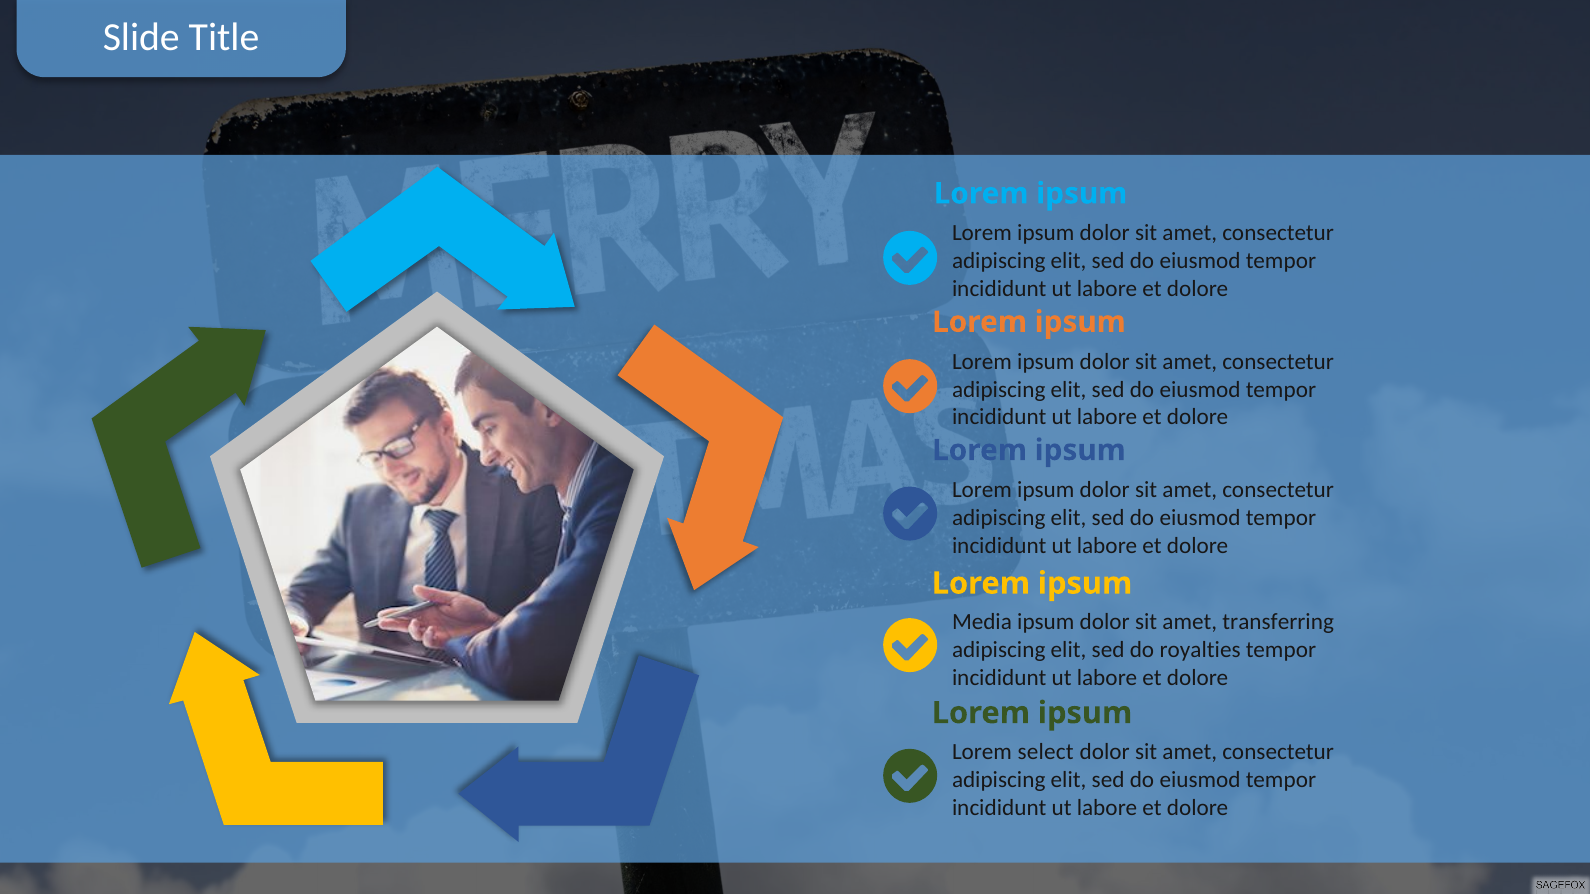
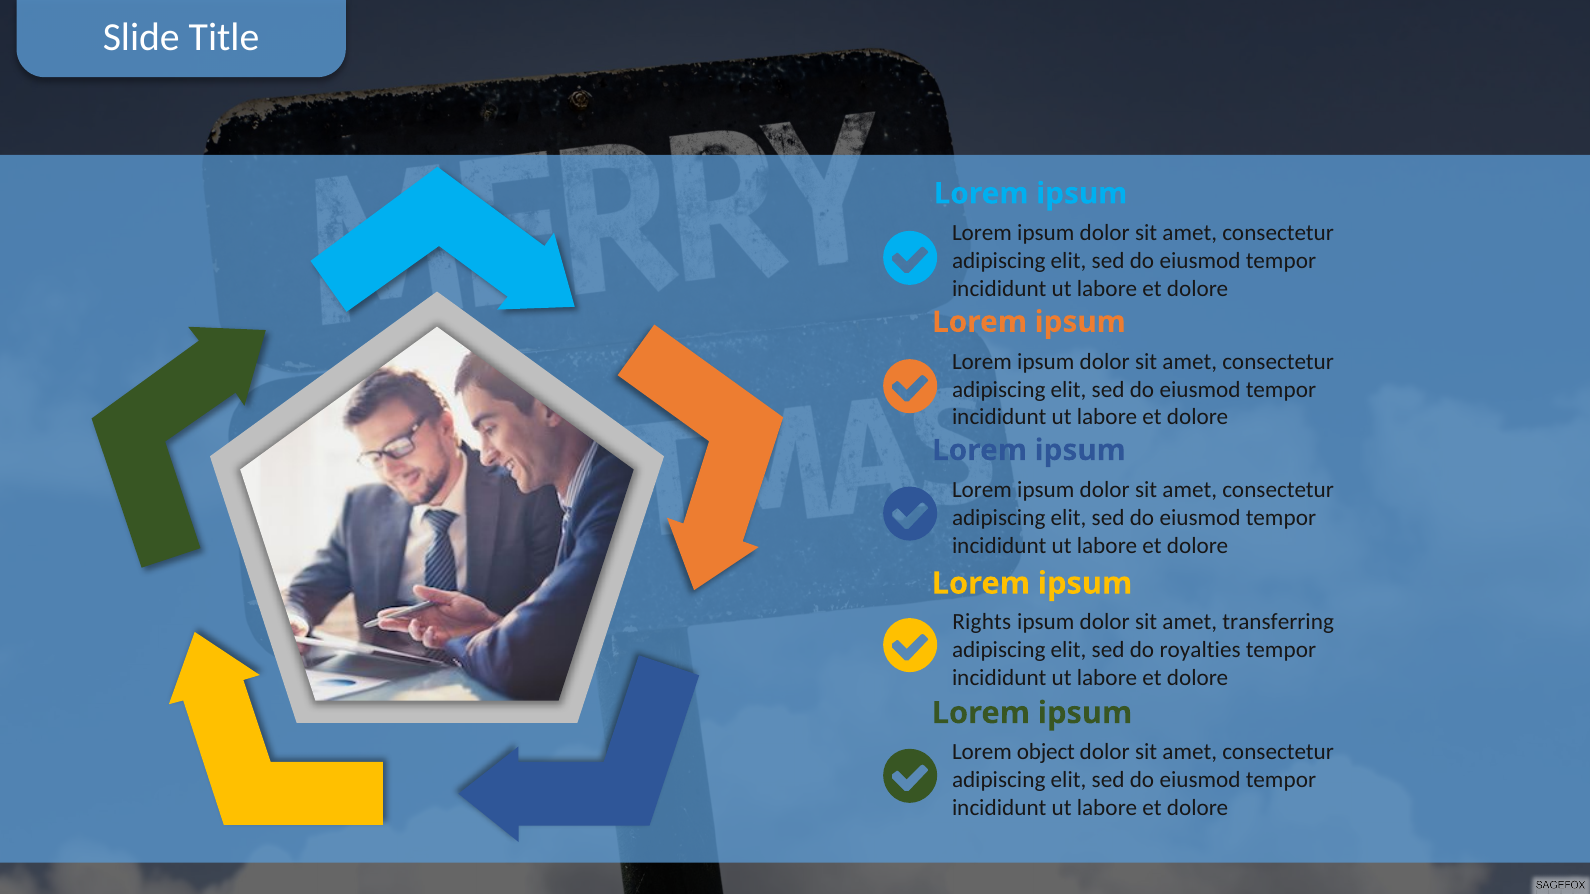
Media: Media -> Rights (982, 623)
select: select -> object (1046, 752)
